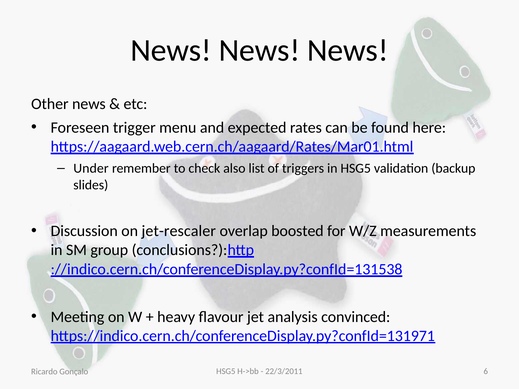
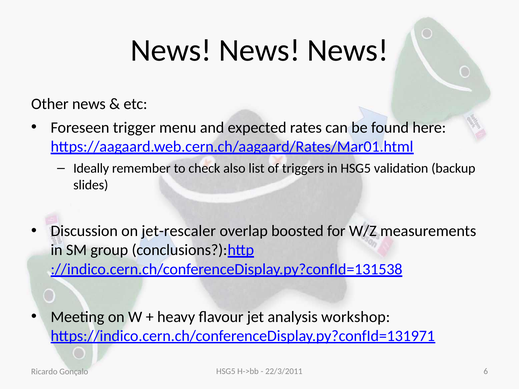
Under: Under -> Ideally (91, 169)
convinced: convinced -> workshop (356, 317)
